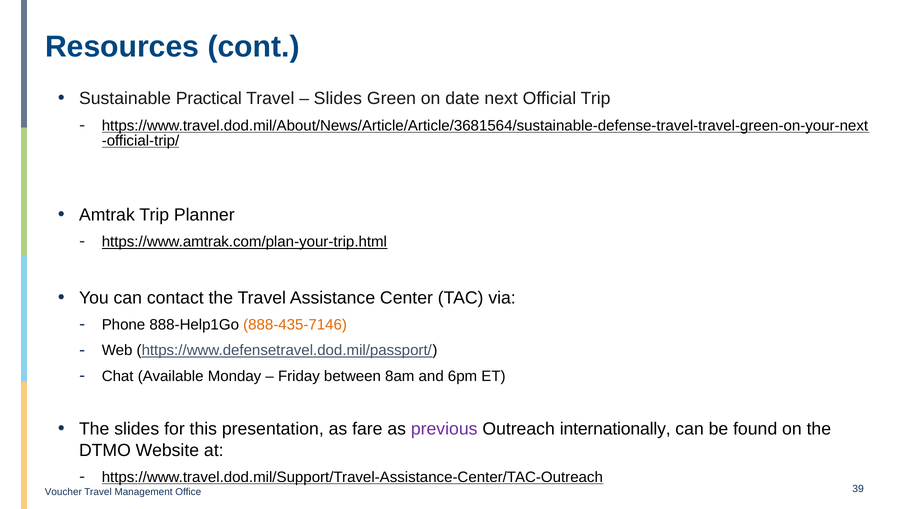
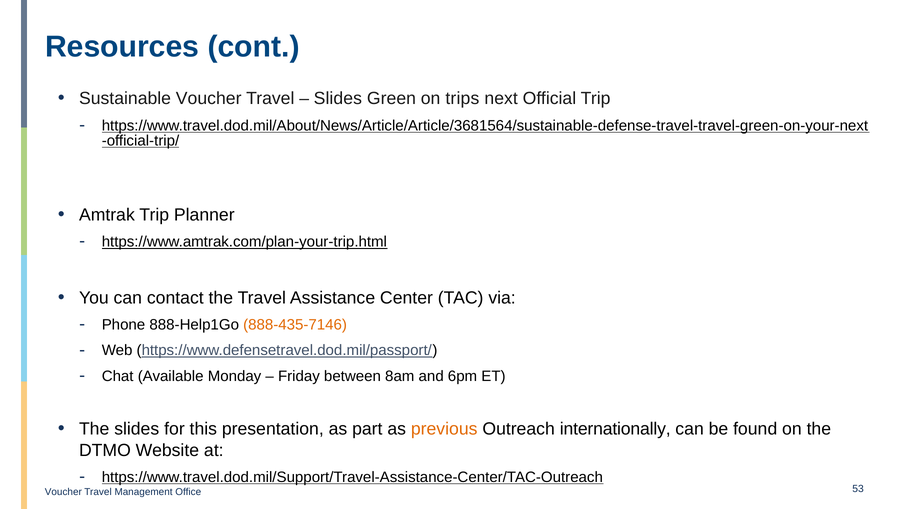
Sustainable Practical: Practical -> Voucher (209, 99)
date: date -> trips (462, 99)
fare: fare -> part (367, 429)
previous colour: purple -> orange (444, 429)
39: 39 -> 53 (858, 489)
